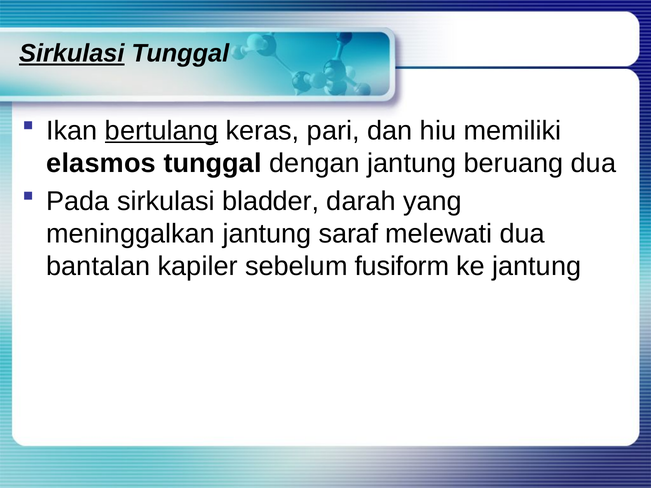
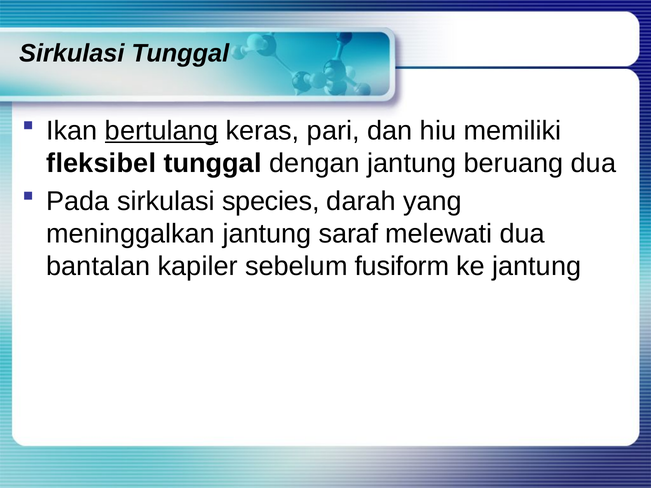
Sirkulasi underline: present -> none (72, 54)
elasmos: elasmos -> fleksibel (101, 163)
bladder: bladder -> species (271, 201)
